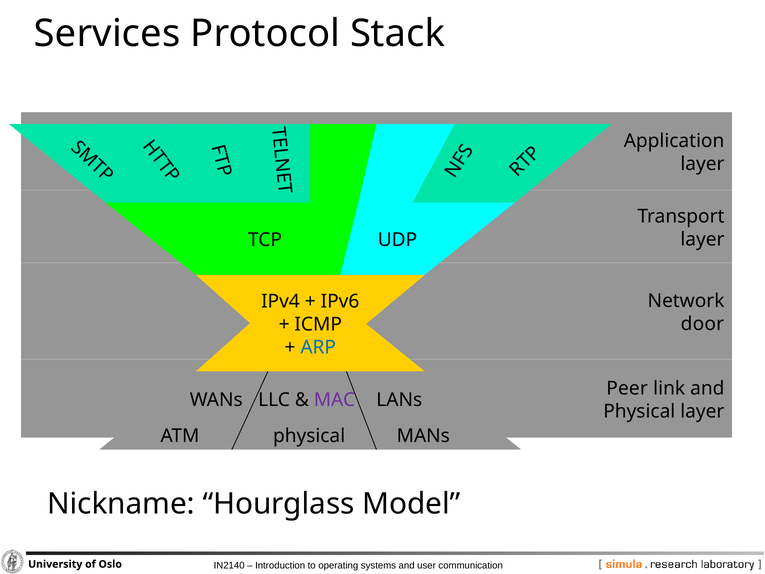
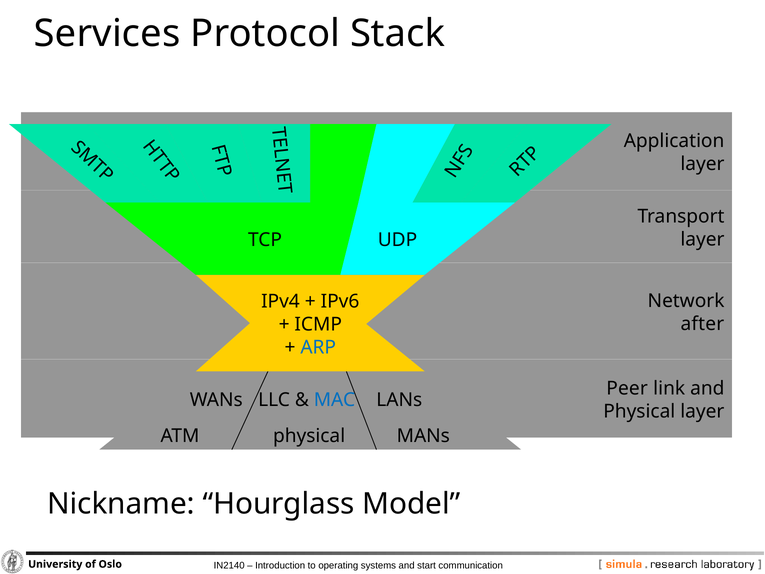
door: door -> after (702, 324)
MAC colour: purple -> blue (334, 400)
user: user -> start (427, 565)
